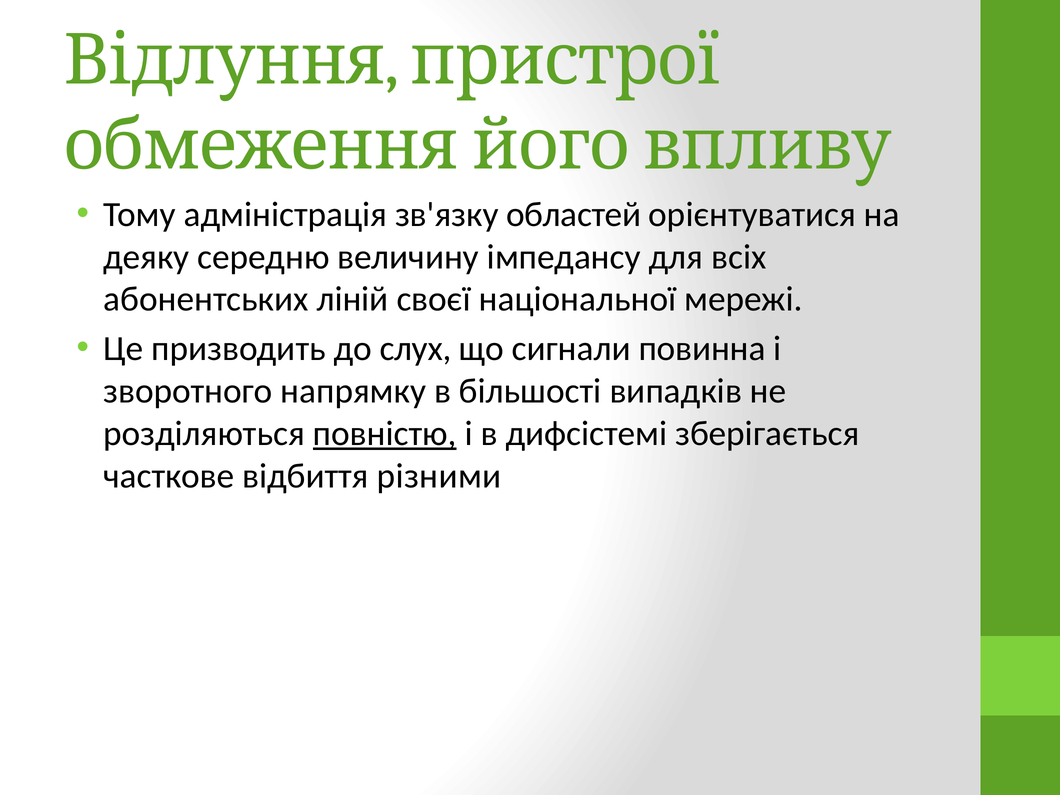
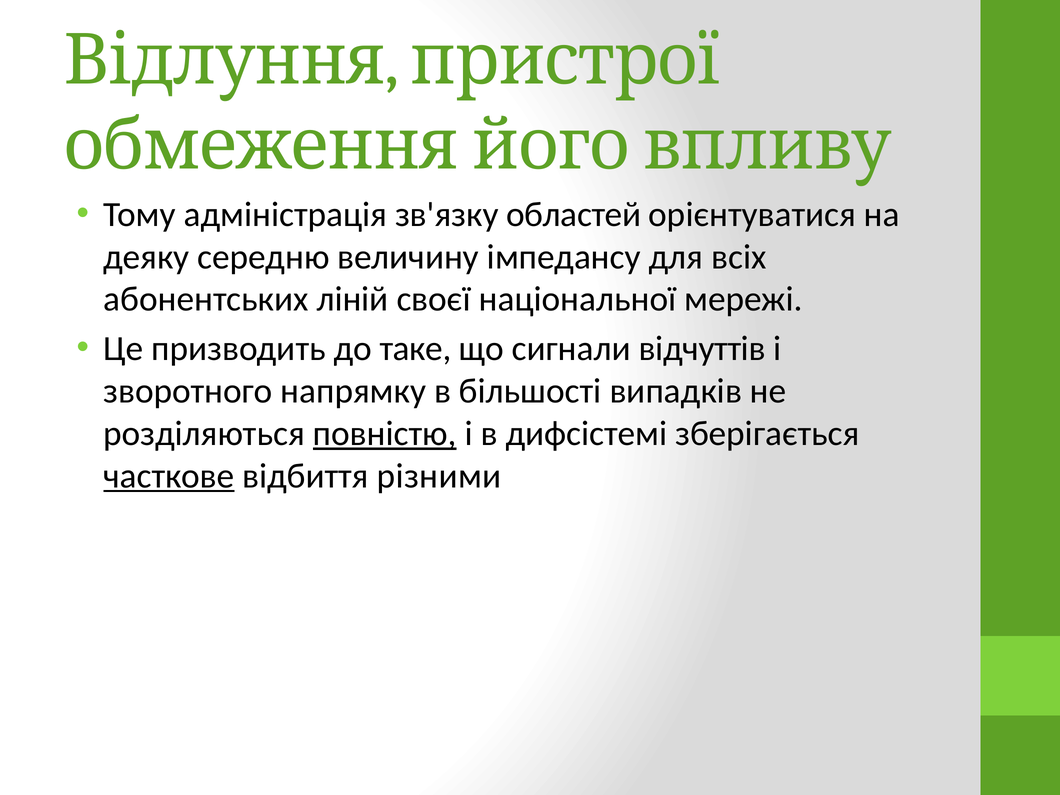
слух: слух -> таке (415, 349)
повинна: повинна -> відчуттів (702, 349)
часткове underline: none -> present (169, 476)
